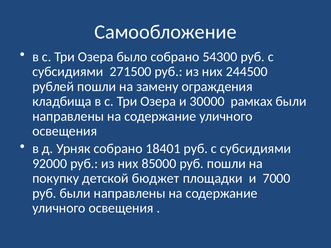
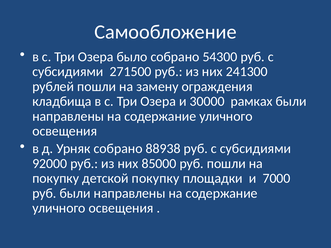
244500: 244500 -> 241300 (247, 72)
18401: 18401 -> 88938 (163, 149)
детской бюджет: бюджет -> покупку (156, 179)
